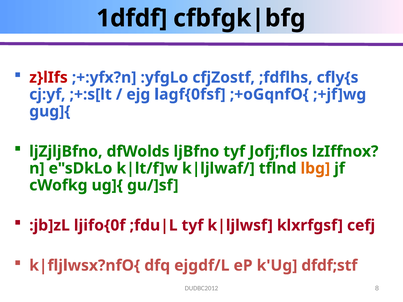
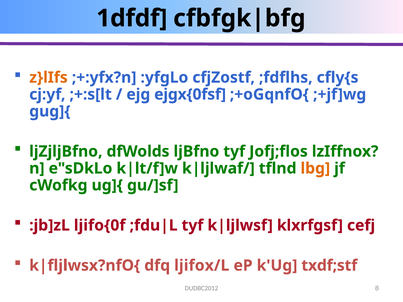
z}lIfs colour: red -> orange (48, 78)
lagf{0fsf: lagf{0fsf -> ejgx{0fsf (190, 94)
ejgdf/L: ejgdf/L -> ljifox/L (202, 266)
dfdf;stf: dfdf;stf -> txdf;stf (329, 266)
